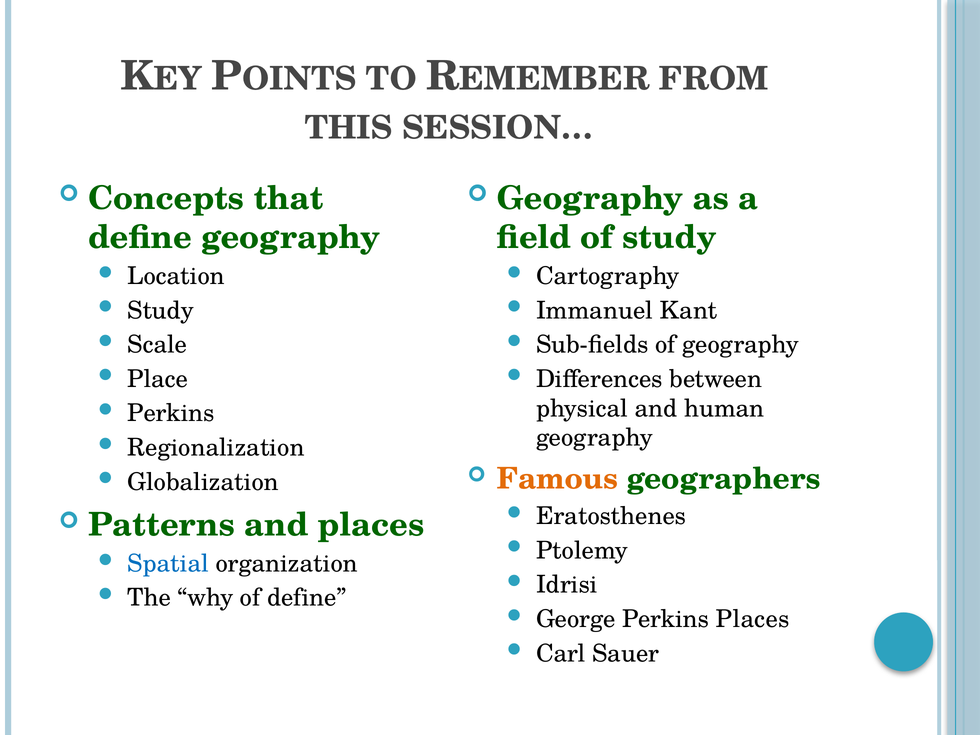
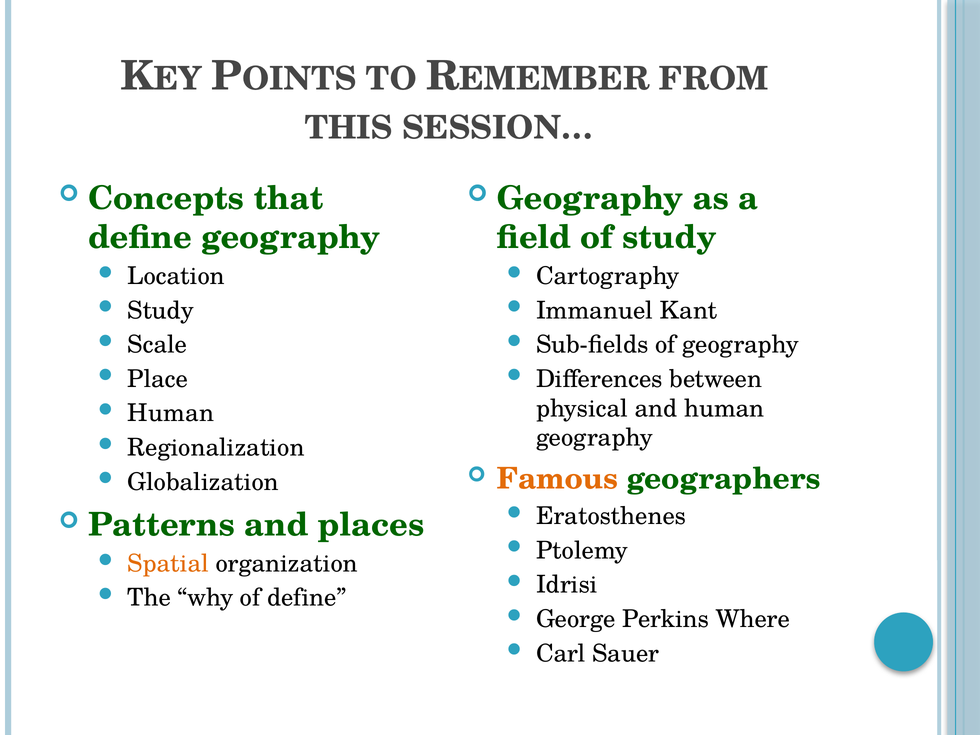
Perkins: Perkins -> Human (171, 413)
Spatial colour: blue -> orange (168, 564)
Perkins Places: Places -> Where (753, 619)
